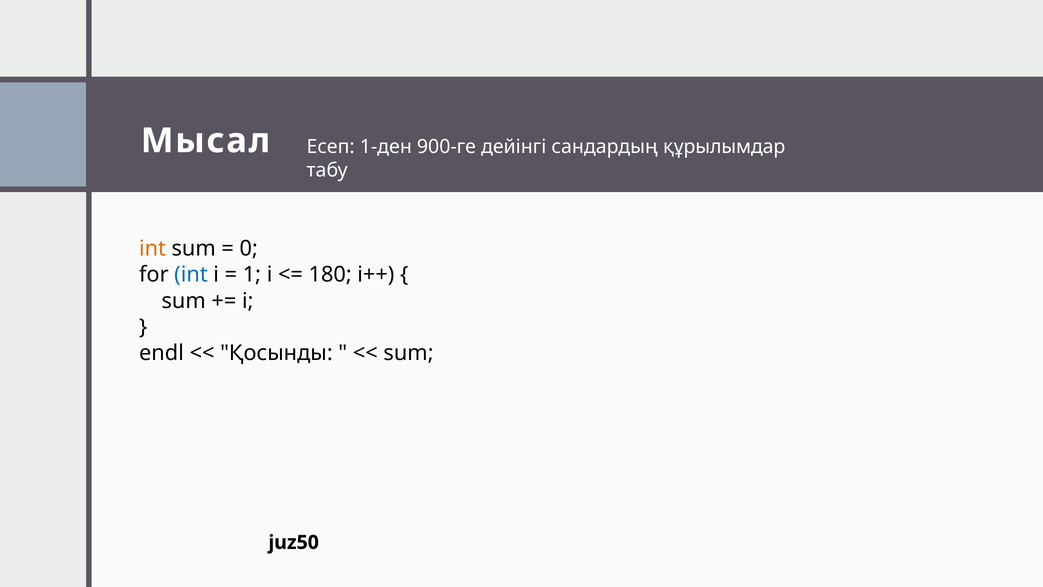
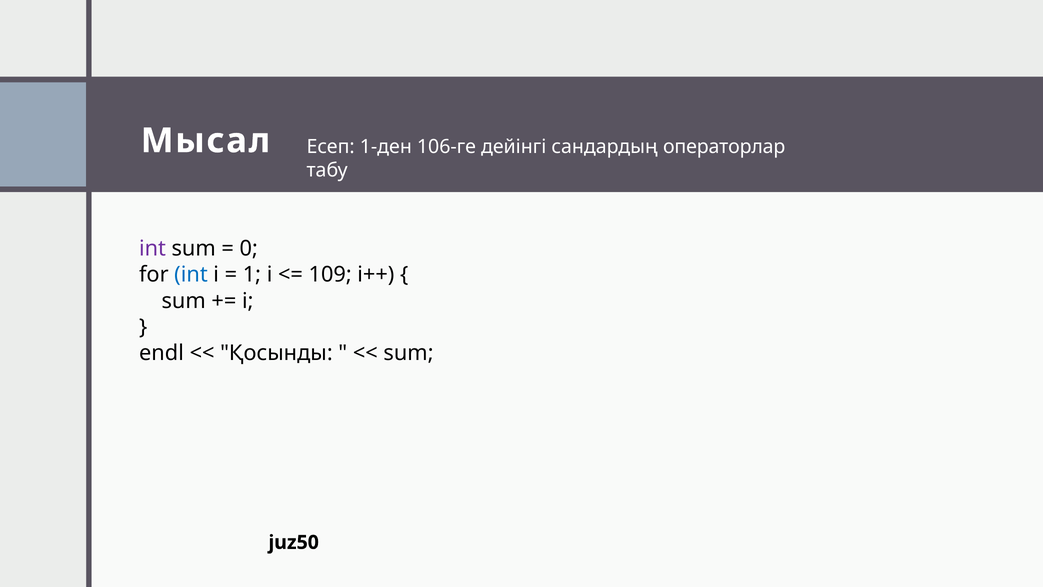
900-ге: 900-ге -> 106-ге (446, 147)
құрылымдар: құрылымдар -> операторлар (724, 147)
int colour: orange -> purple (152, 249)
180: 180 -> 109 (330, 275)
